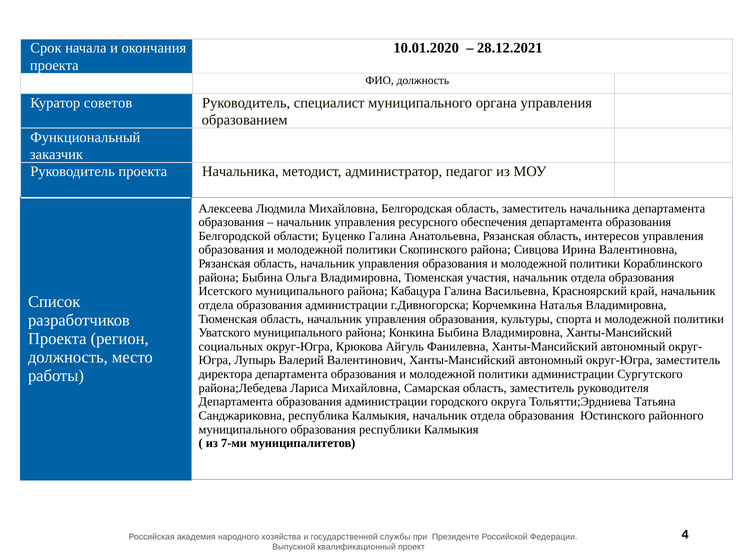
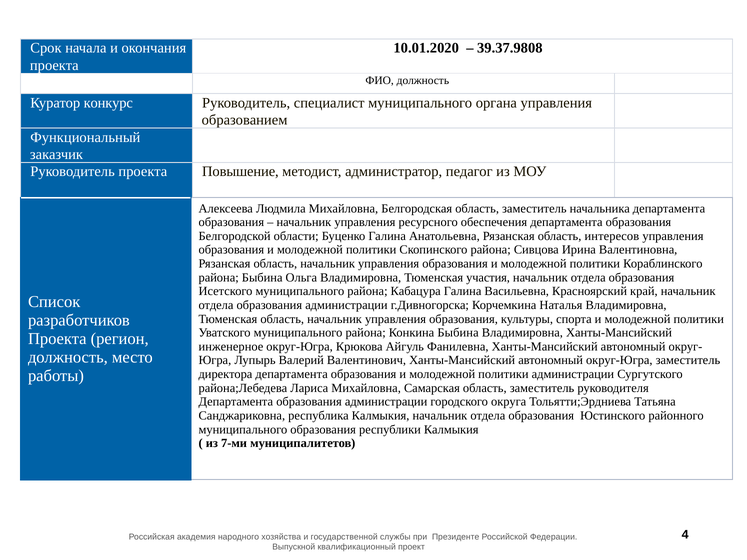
28.12.2021: 28.12.2021 -> 39.37.9808 (510, 48)
советов: советов -> конкурс (108, 103)
проекта Начальника: Начальника -> Повышение (240, 172)
социальных: социальных -> инженерное (231, 347)
